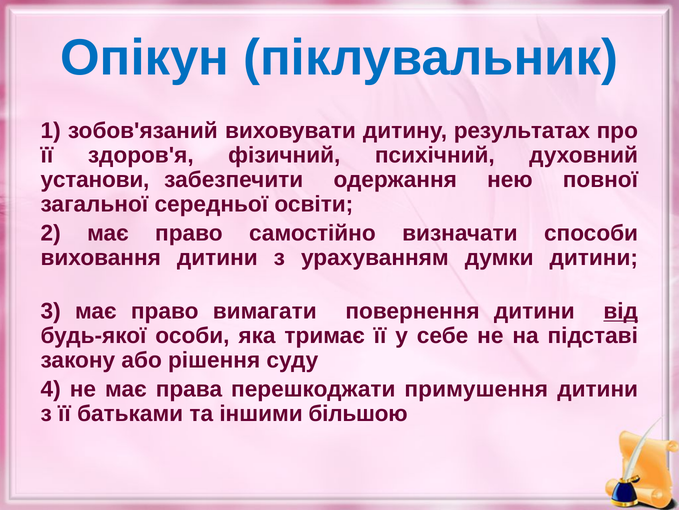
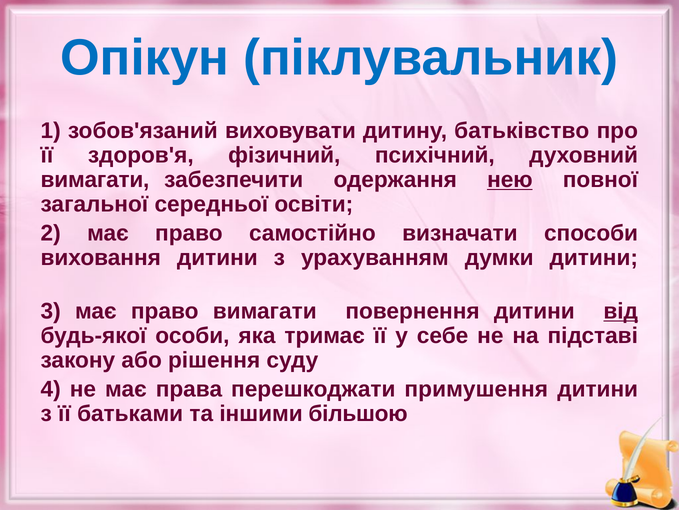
результатах: результатах -> батьківство (522, 131)
установи: установи -> вимагати (95, 180)
нею underline: none -> present (510, 180)
